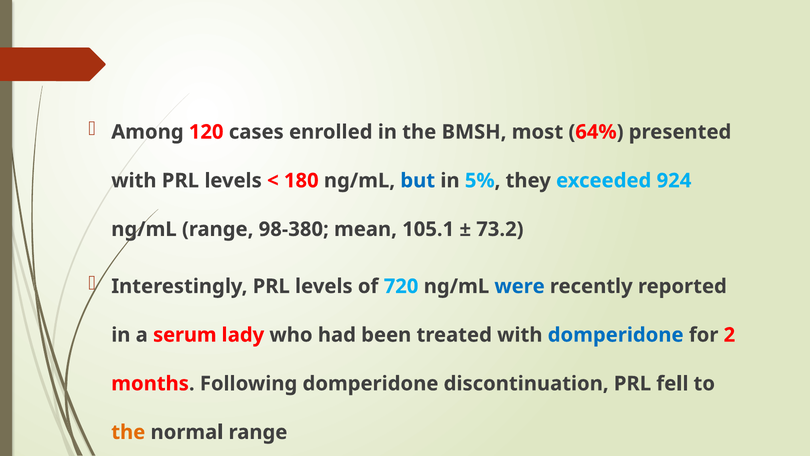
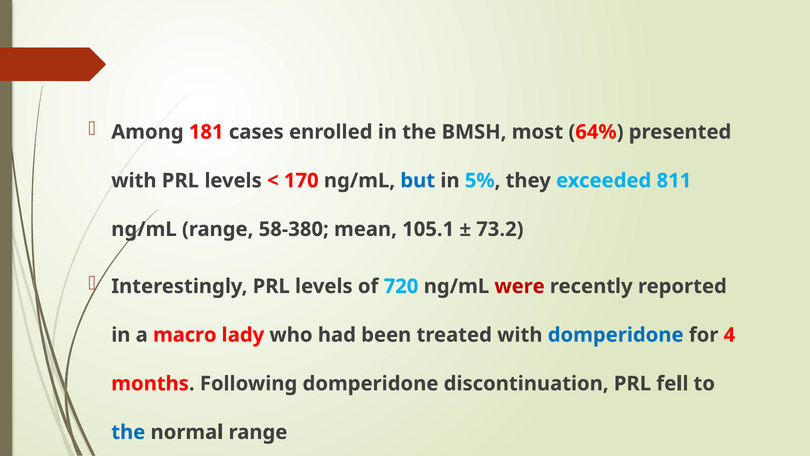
120: 120 -> 181 (206, 132)
180: 180 -> 170 (301, 180)
924: 924 -> 811 (674, 180)
98-380: 98-380 -> 58-380 (294, 229)
were colour: blue -> red (520, 286)
serum: serum -> macro (185, 335)
2: 2 -> 4 (729, 335)
the colour: orange -> blue (128, 432)
